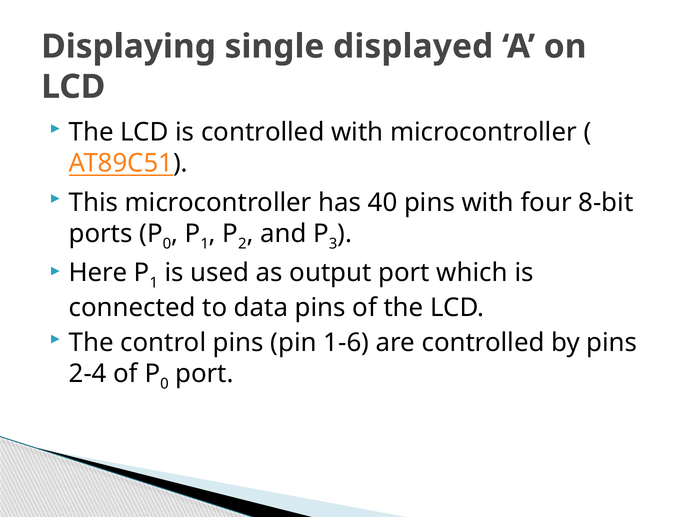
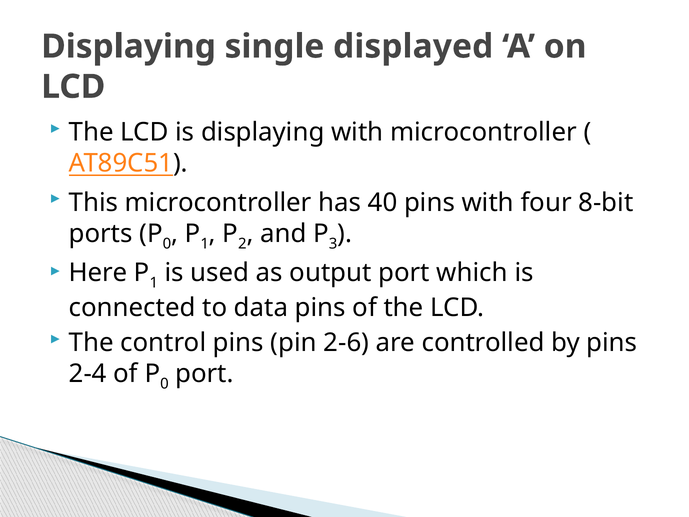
is controlled: controlled -> displaying (263, 132)
1-6: 1-6 -> 2-6 (346, 343)
